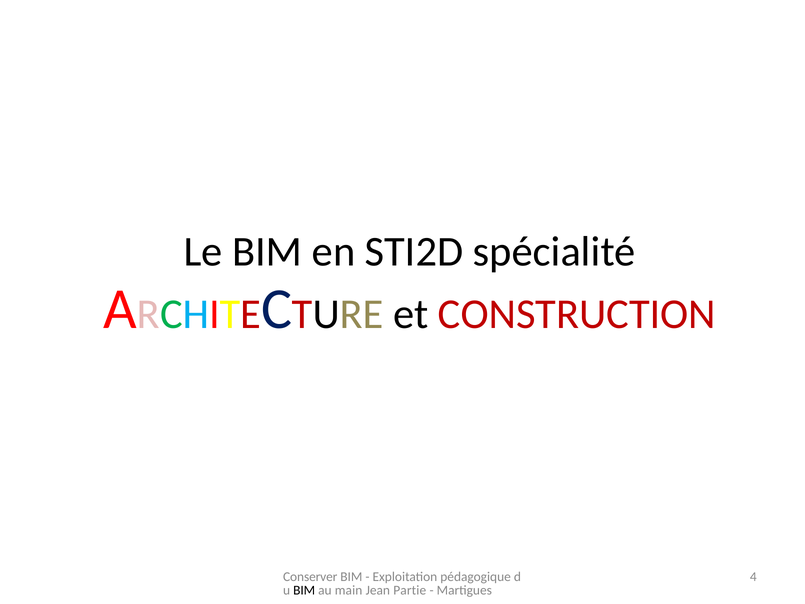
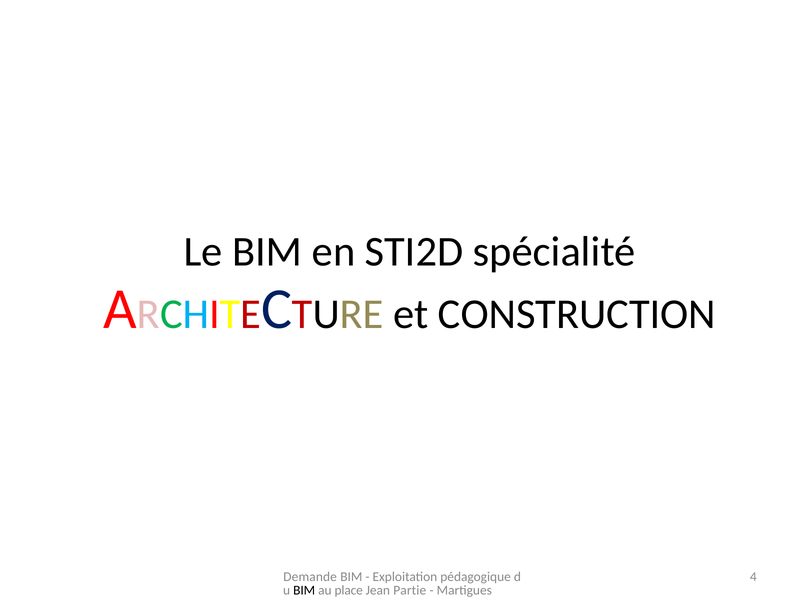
CONSTRUCTION colour: red -> black (577, 314)
Conserver: Conserver -> Demande (310, 576)
main: main -> place (349, 590)
